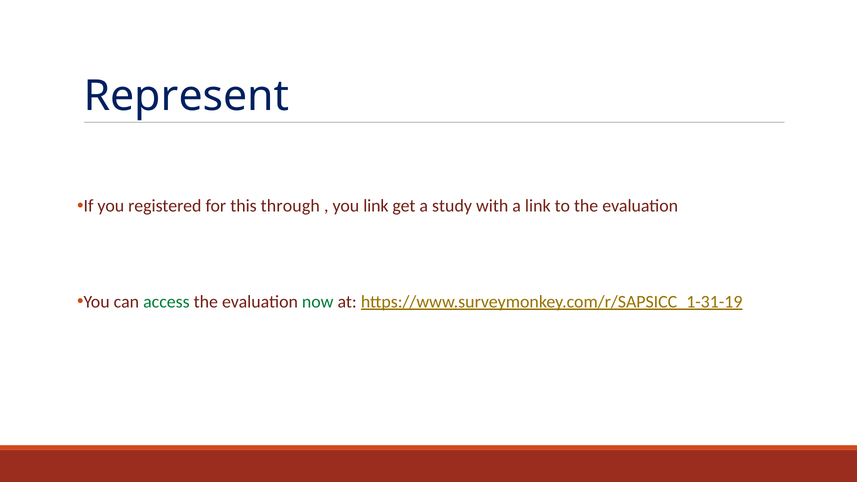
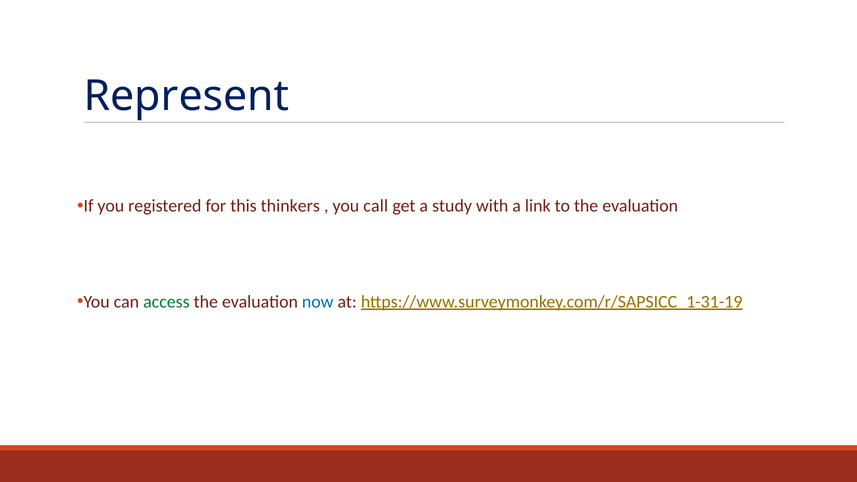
through: through -> thinkers (290, 206)
you link: link -> call (376, 206)
now colour: green -> blue (318, 302)
